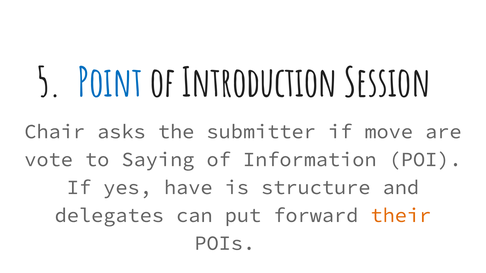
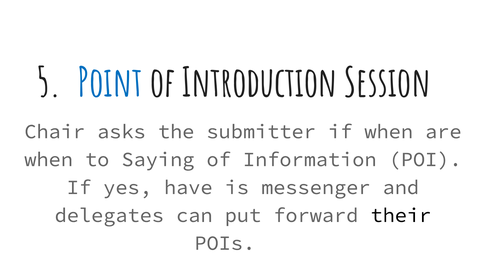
if move: move -> when (389, 132)
vote: vote -> when (49, 160)
structure: structure -> messenger (316, 188)
their colour: orange -> black (401, 216)
